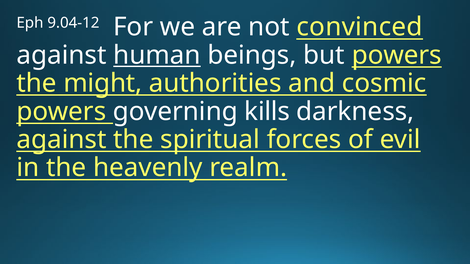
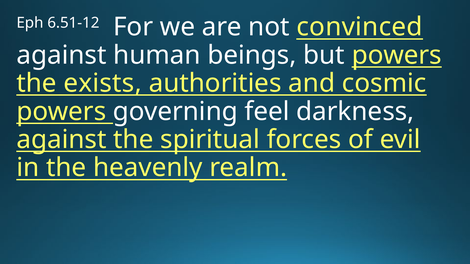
9.04-12: 9.04-12 -> 6.51-12 (73, 23)
human underline: present -> none (157, 55)
might: might -> exists (103, 83)
kills: kills -> feel (267, 112)
